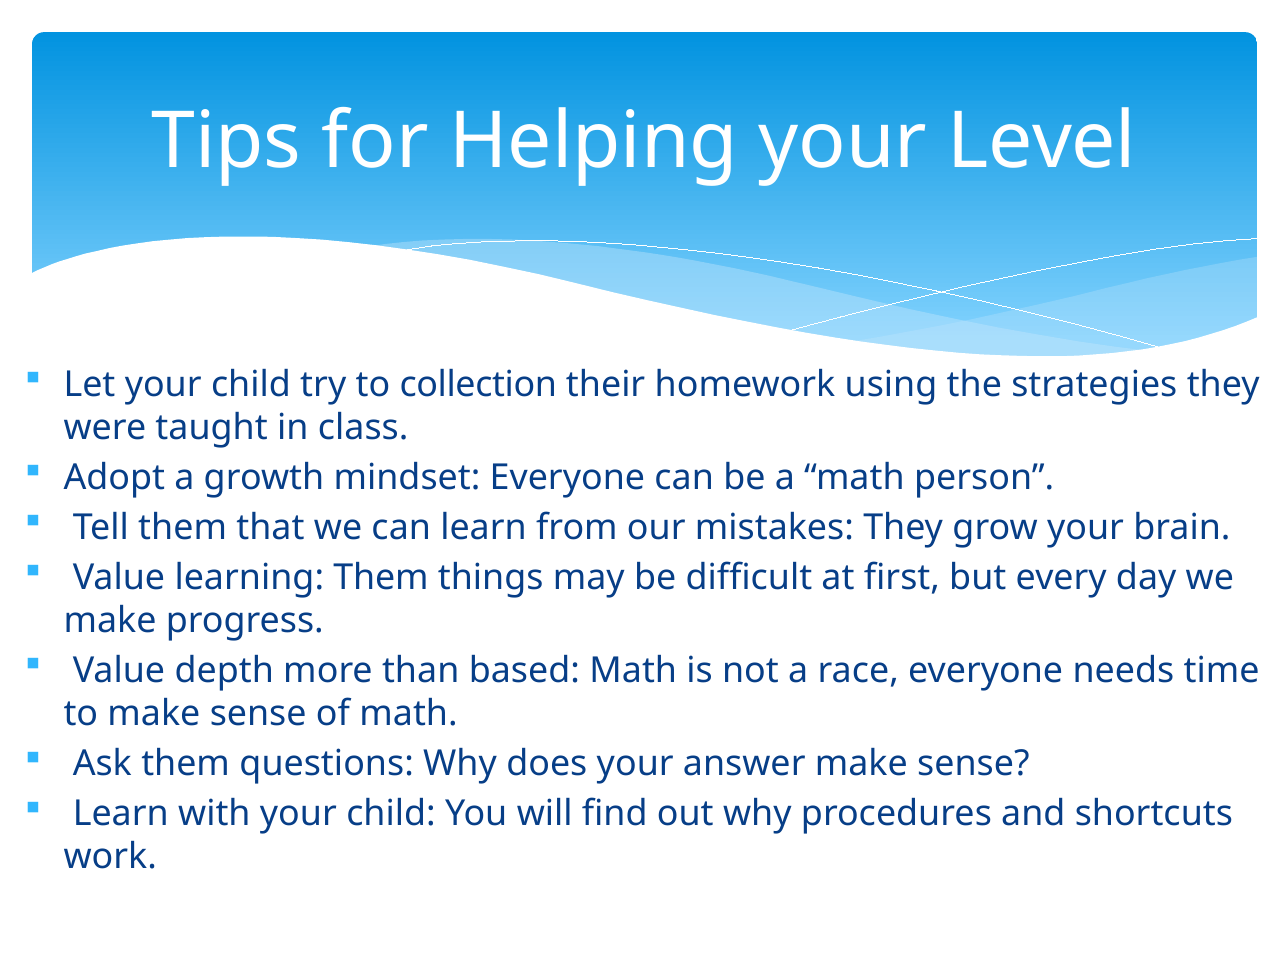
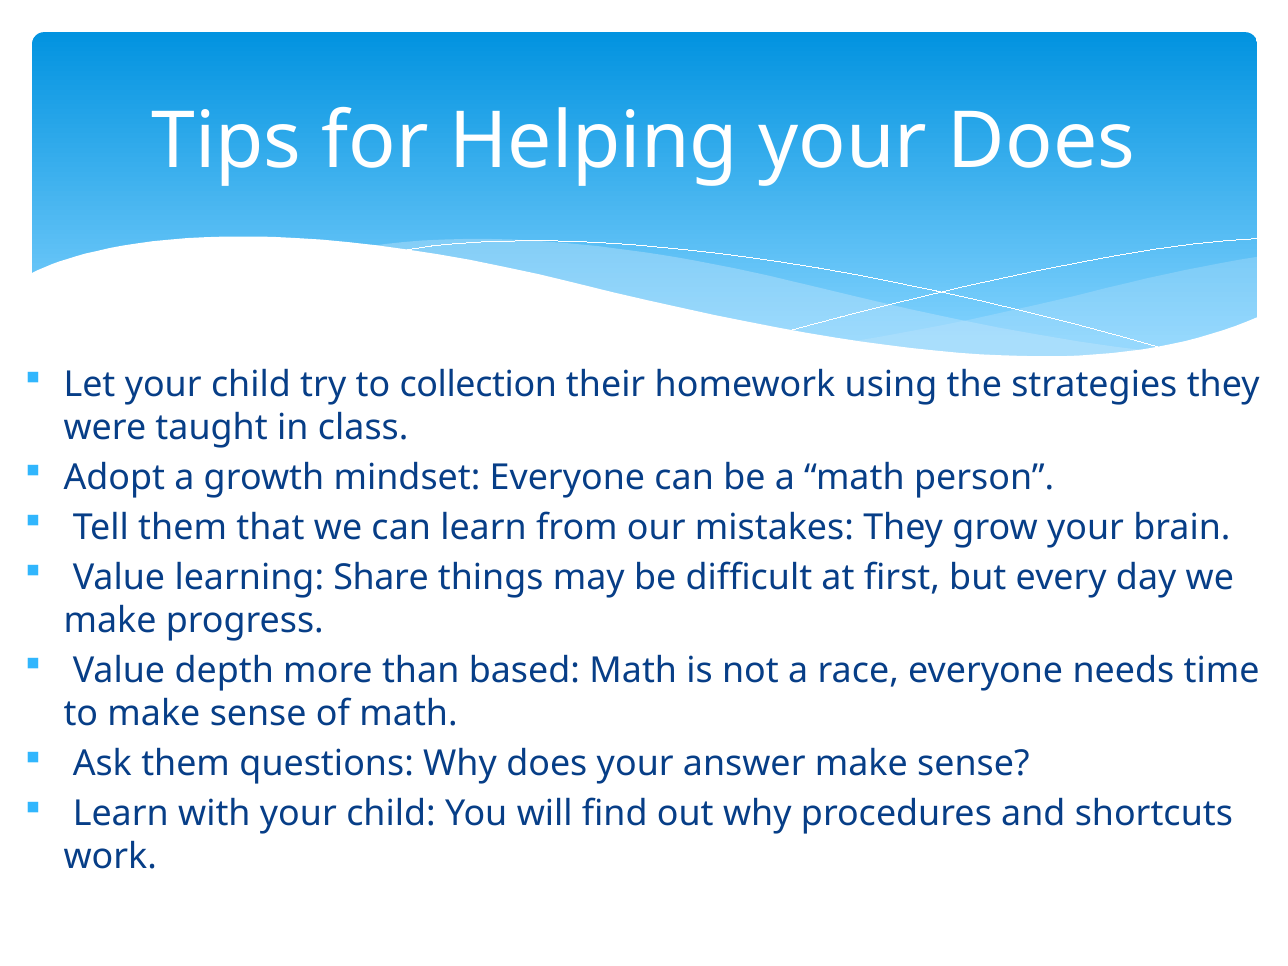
your Level: Level -> Does (1042, 141)
learning Them: Them -> Share (381, 578)
